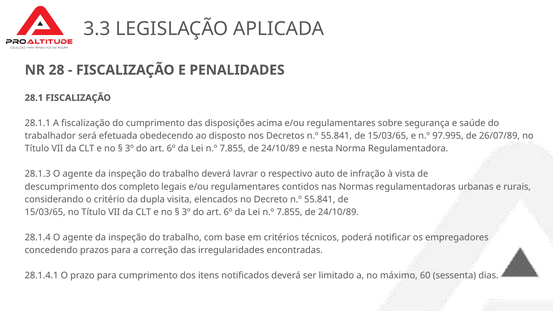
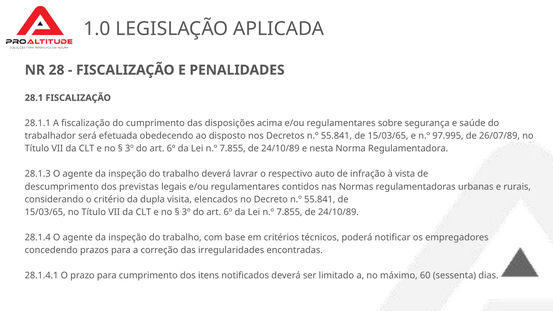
3.3: 3.3 -> 1.0 (97, 29)
completo: completo -> previstas (139, 187)
